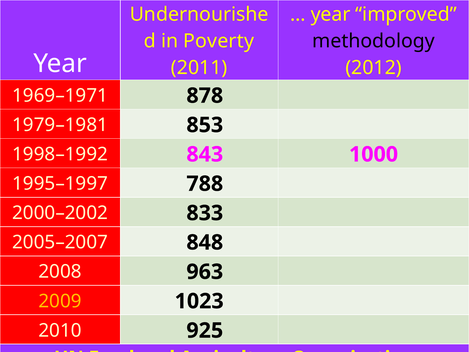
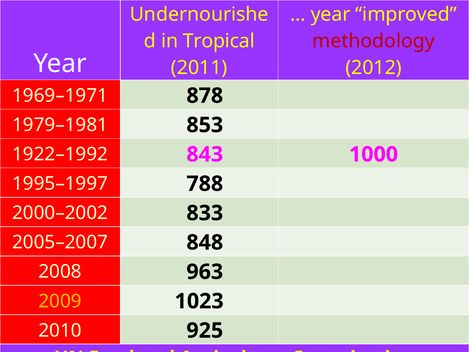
Poverty: Poverty -> Tropical (219, 41)
methodology colour: black -> red (374, 41)
1998–1992: 1998–1992 -> 1922–1992 (60, 154)
